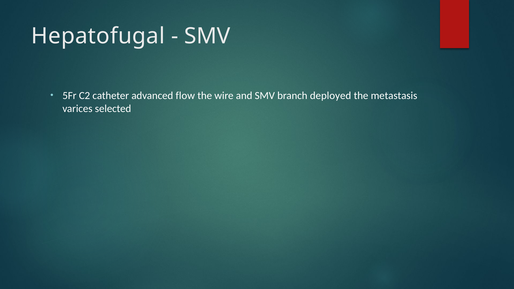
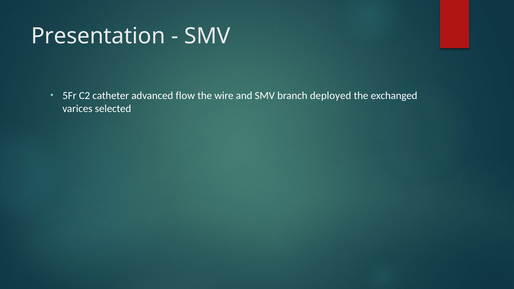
Hepatofugal: Hepatofugal -> Presentation (98, 36)
metastasis: metastasis -> exchanged (394, 96)
